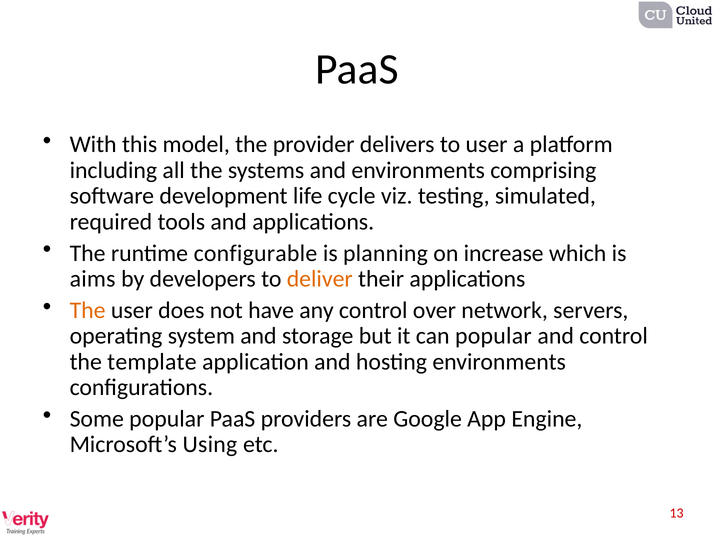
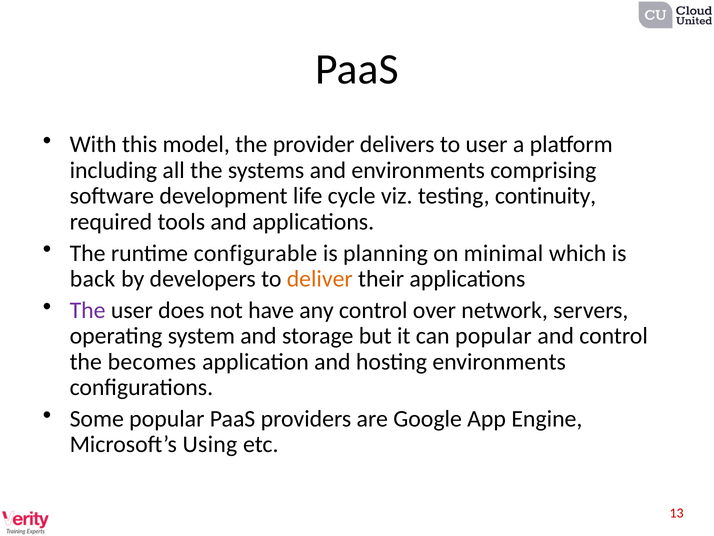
simulated: simulated -> continuity (545, 196)
increase: increase -> minimal (503, 253)
aims: aims -> back (93, 279)
The colour: orange -> purple (88, 310)
template: template -> becomes (152, 361)
